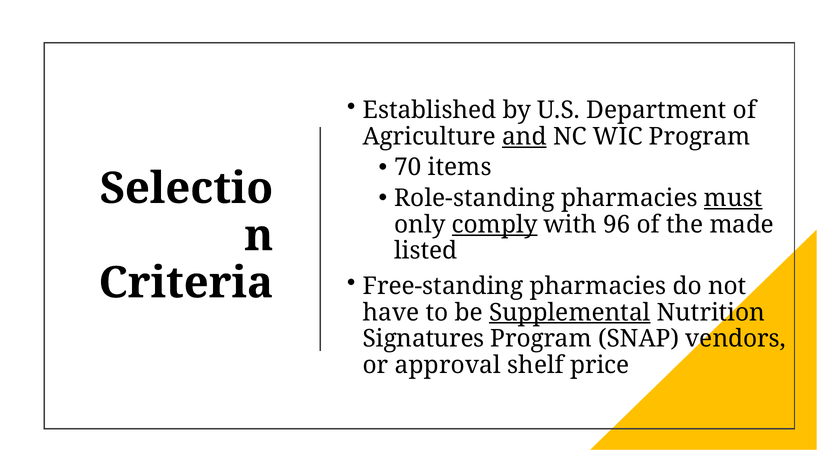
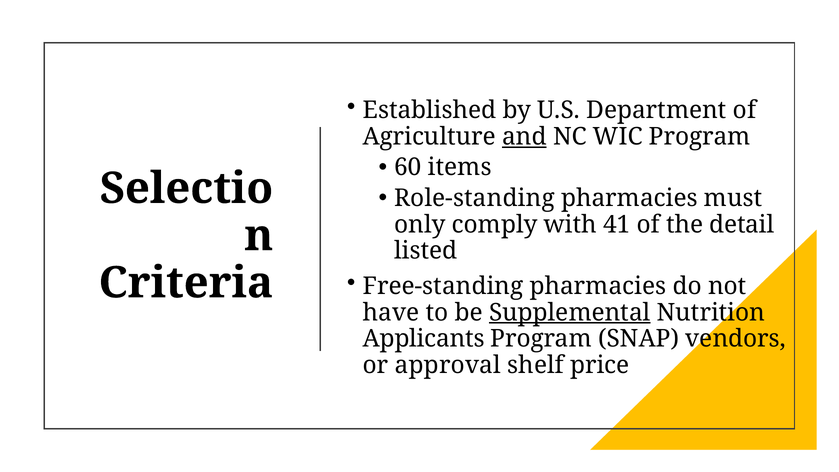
70: 70 -> 60 (408, 167)
must underline: present -> none (733, 198)
comply underline: present -> none (495, 225)
96: 96 -> 41 (617, 225)
made: made -> detail (742, 225)
Signatures: Signatures -> Applicants (424, 339)
